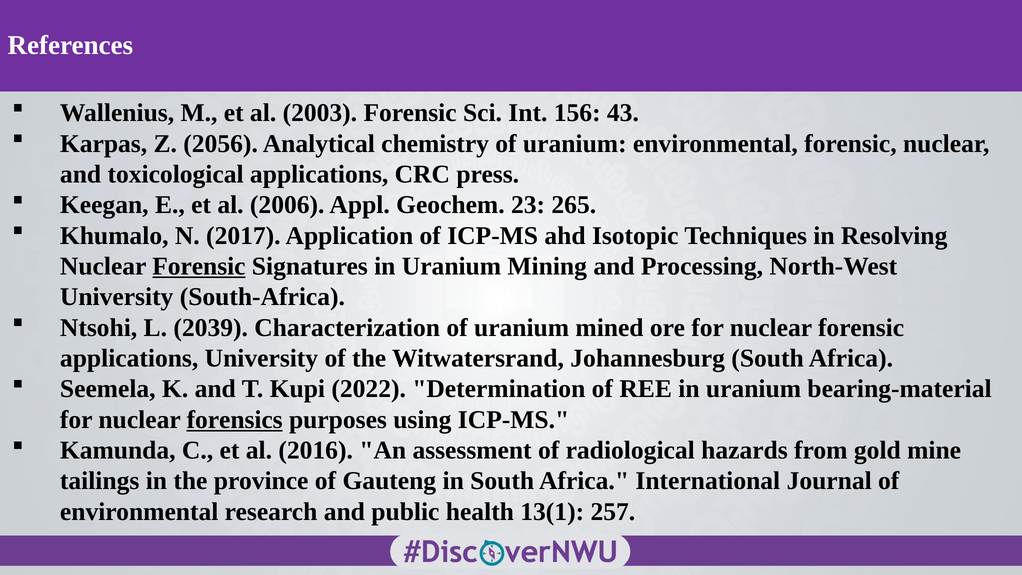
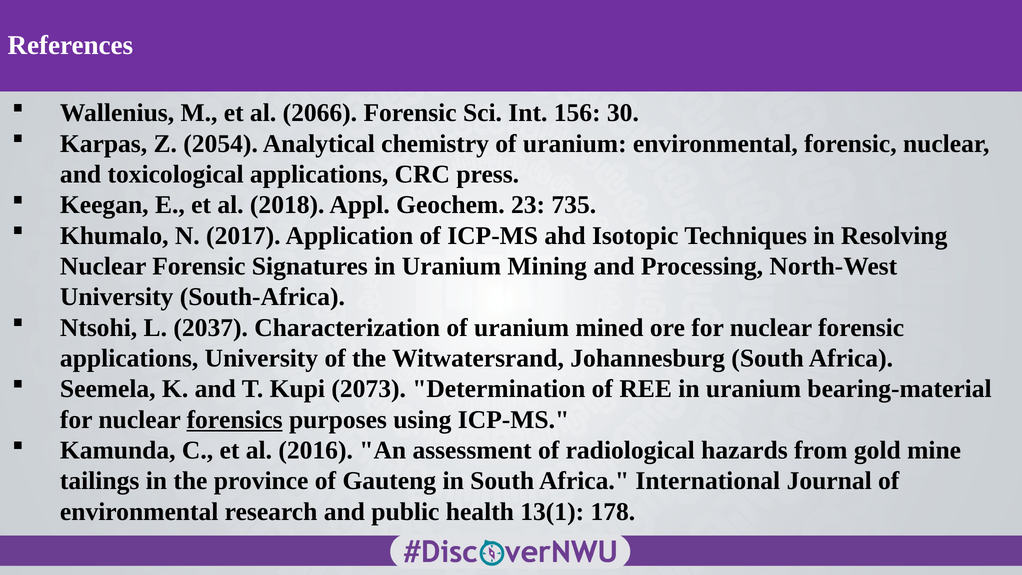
2003: 2003 -> 2066 (320, 113)
43: 43 -> 30 (623, 113)
2056: 2056 -> 2054 (221, 144)
2006: 2006 -> 2018 (287, 205)
265: 265 -> 735 (574, 205)
Forensic underline: present -> none (199, 266)
2039: 2039 -> 2037 (211, 327)
2022: 2022 -> 2073 (369, 389)
257: 257 -> 178 (613, 511)
